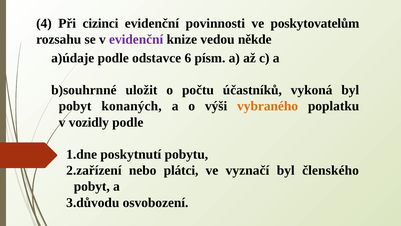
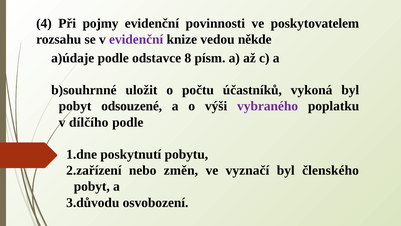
cizinci: cizinci -> pojmy (101, 23)
poskytovatelům: poskytovatelům -> poskytovatelem (315, 23)
6: 6 -> 8 (188, 58)
konaných: konaných -> odsouzené (132, 106)
vybraného colour: orange -> purple (268, 106)
vozidly: vozidly -> dílčího (89, 122)
plátci: plátci -> změn (181, 170)
